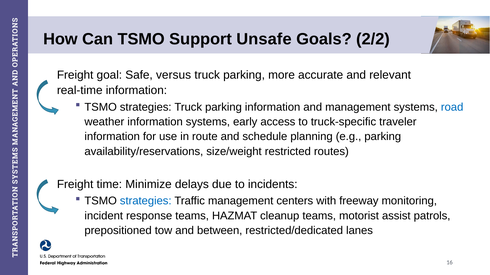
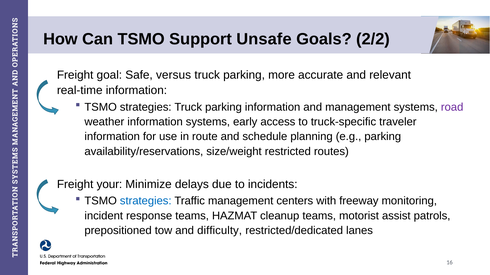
road colour: blue -> purple (452, 107)
time: time -> your (109, 185)
between: between -> difficulty (220, 231)
